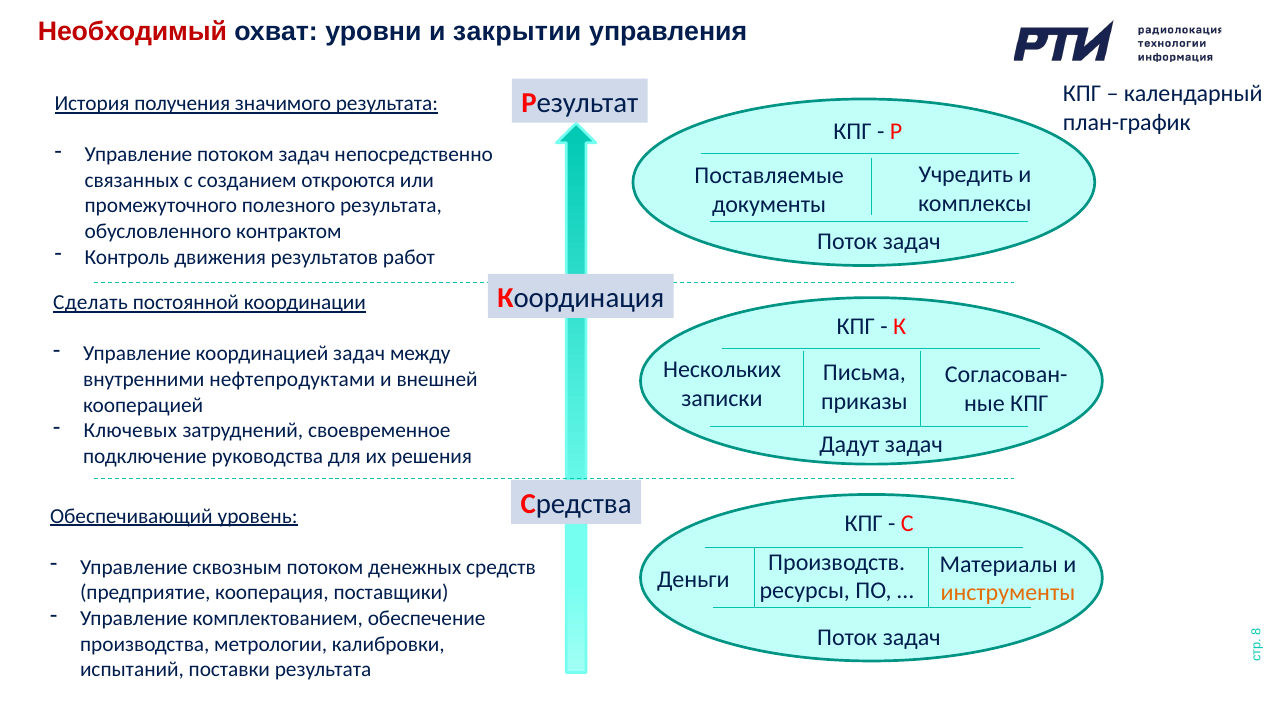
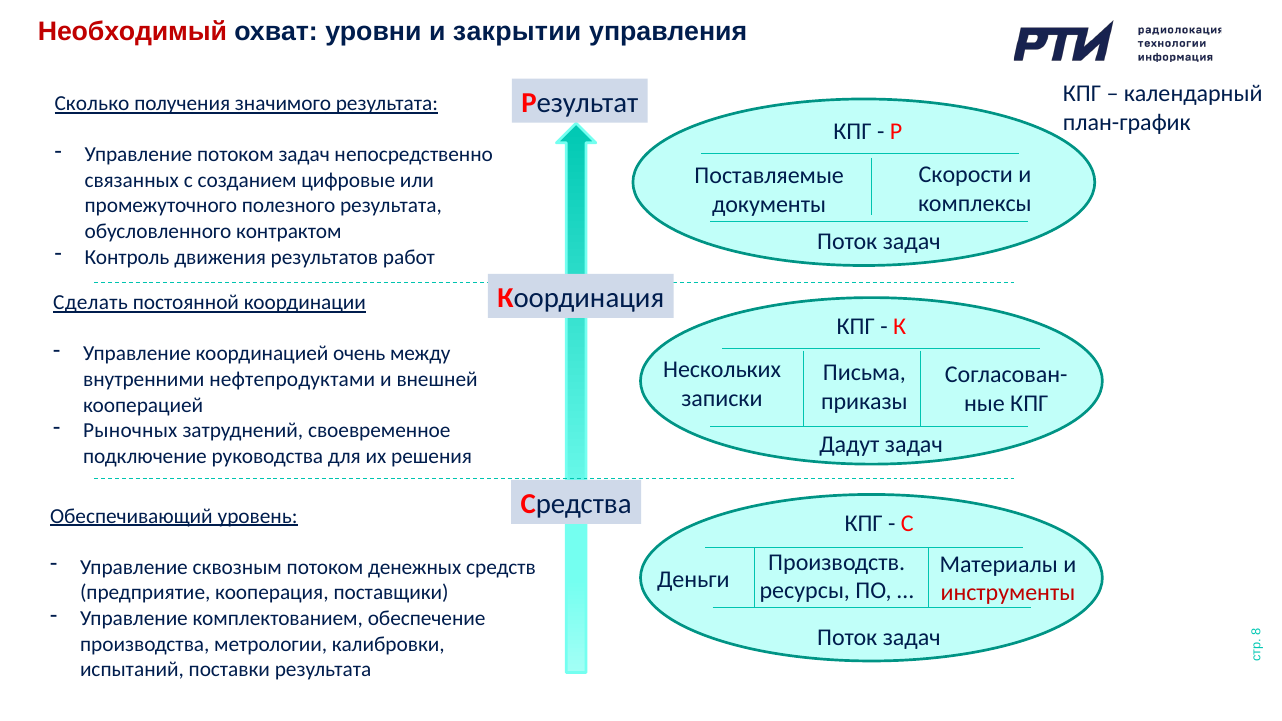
История: История -> Сколько (92, 103)
Учредить: Учредить -> Скорости (966, 175)
откроются: откроются -> цифровые (348, 180)
координацией задач: задач -> очень (359, 354)
Ключевых: Ключевых -> Рыночных (130, 431)
инструменты colour: orange -> red (1008, 593)
